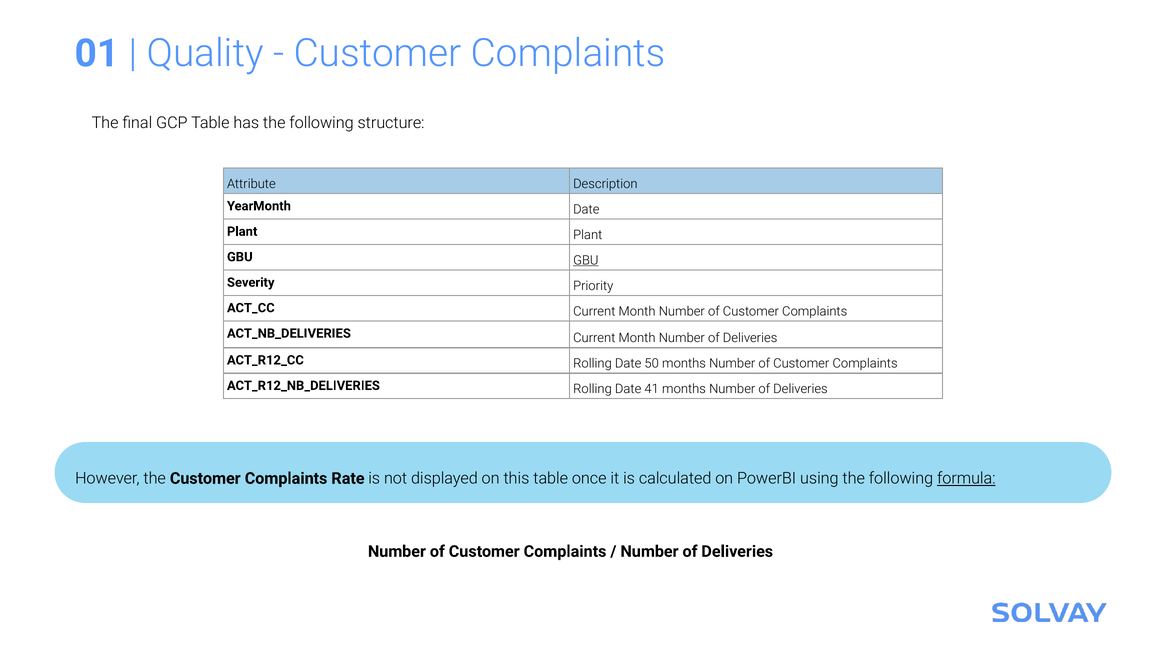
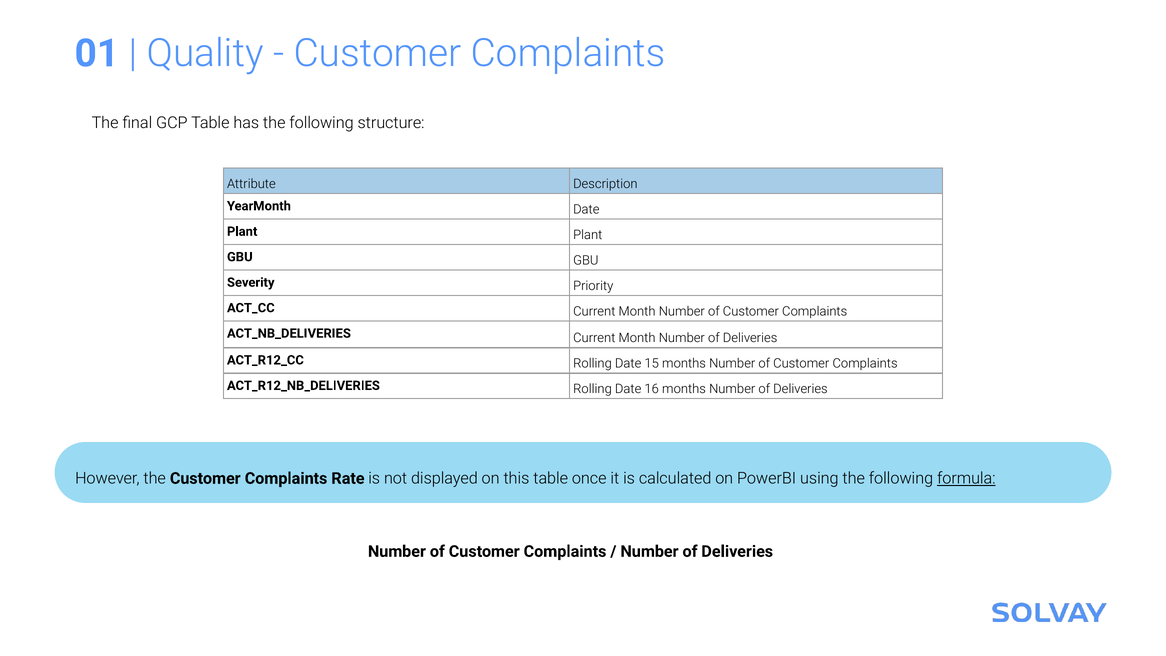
GBU underline: present -> none (586, 260)
50: 50 -> 15 (652, 363)
41: 41 -> 16 (652, 389)
